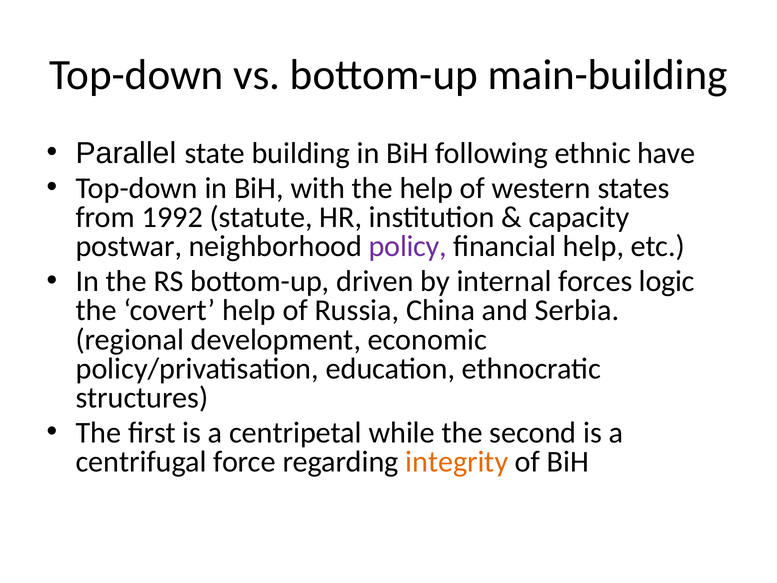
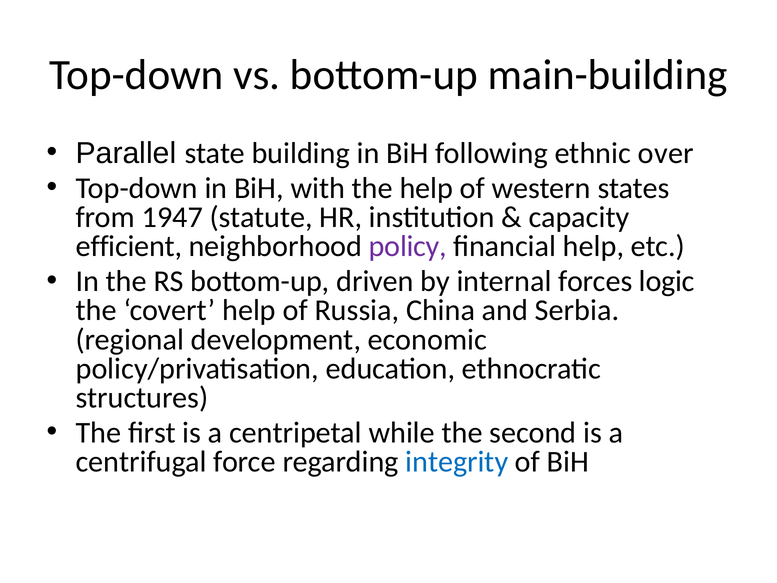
have: have -> over (666, 153)
1992: 1992 -> 1947 (172, 217)
postwar: postwar -> efficient (129, 246)
integrity colour: orange -> blue (457, 462)
